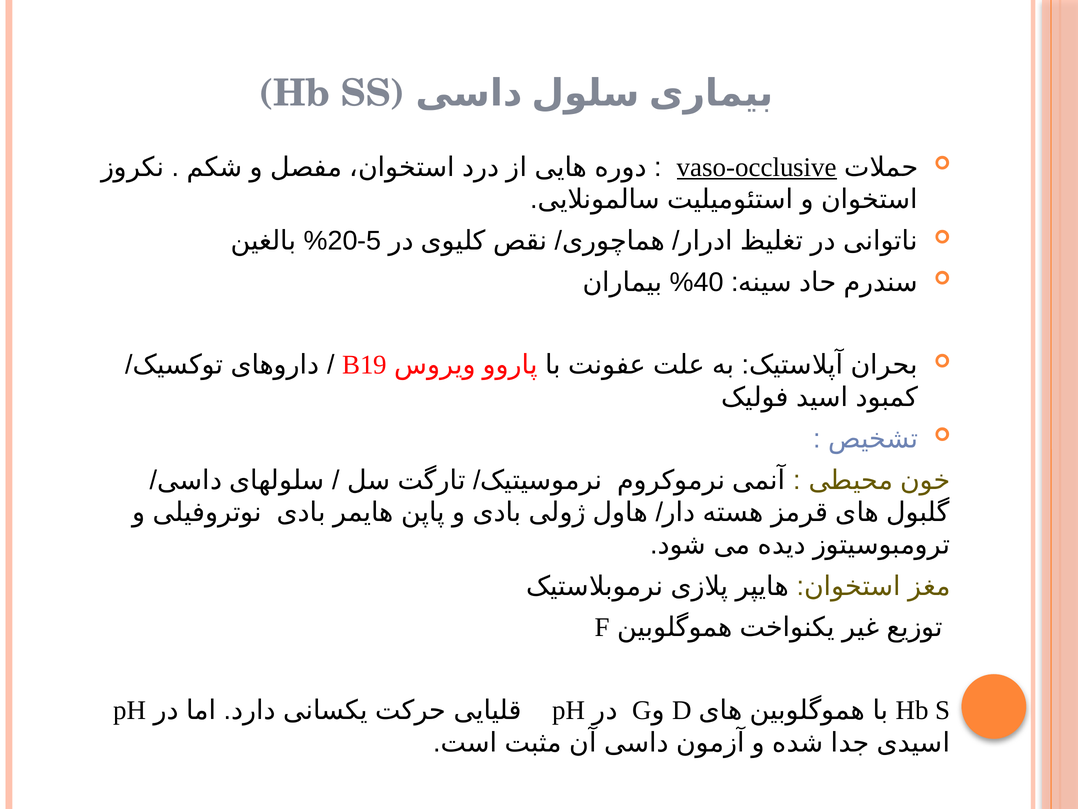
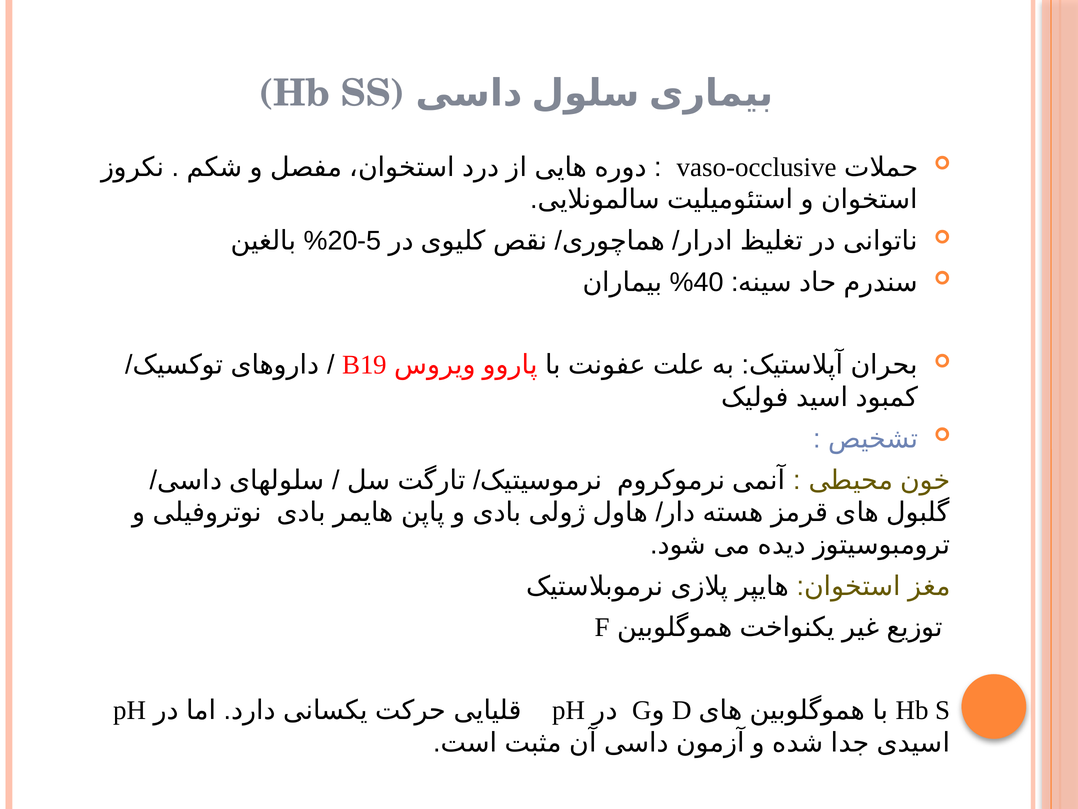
vaso-occlusive underline: present -> none (757, 167)
